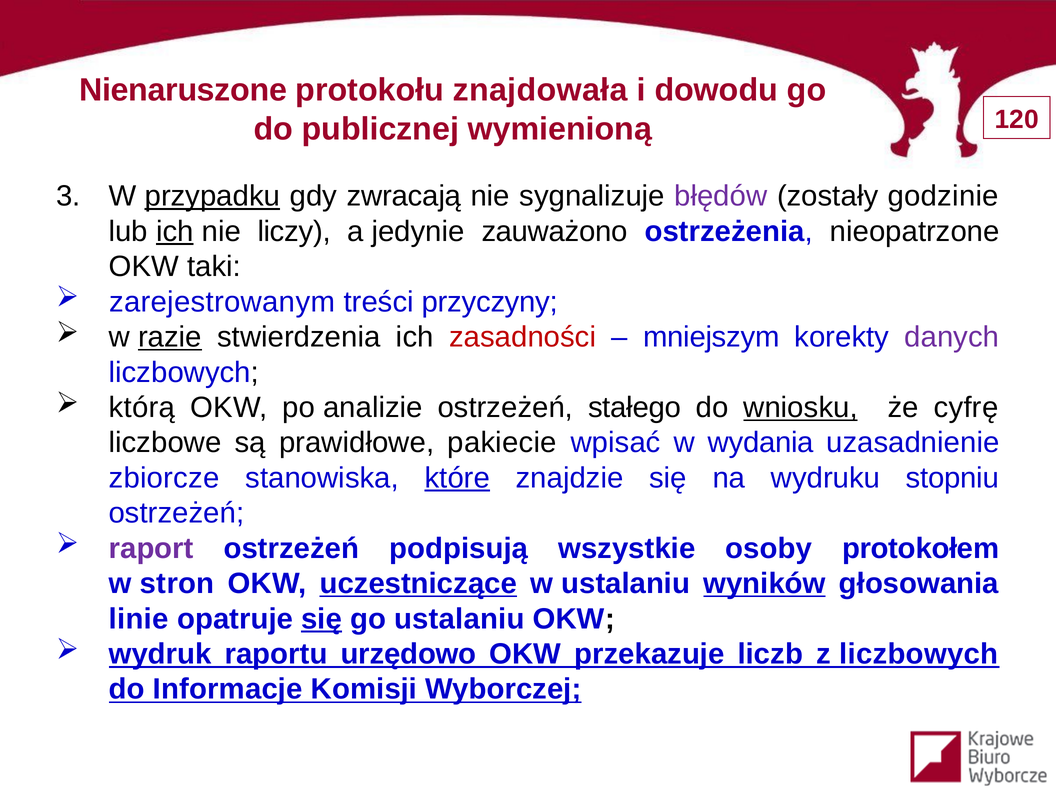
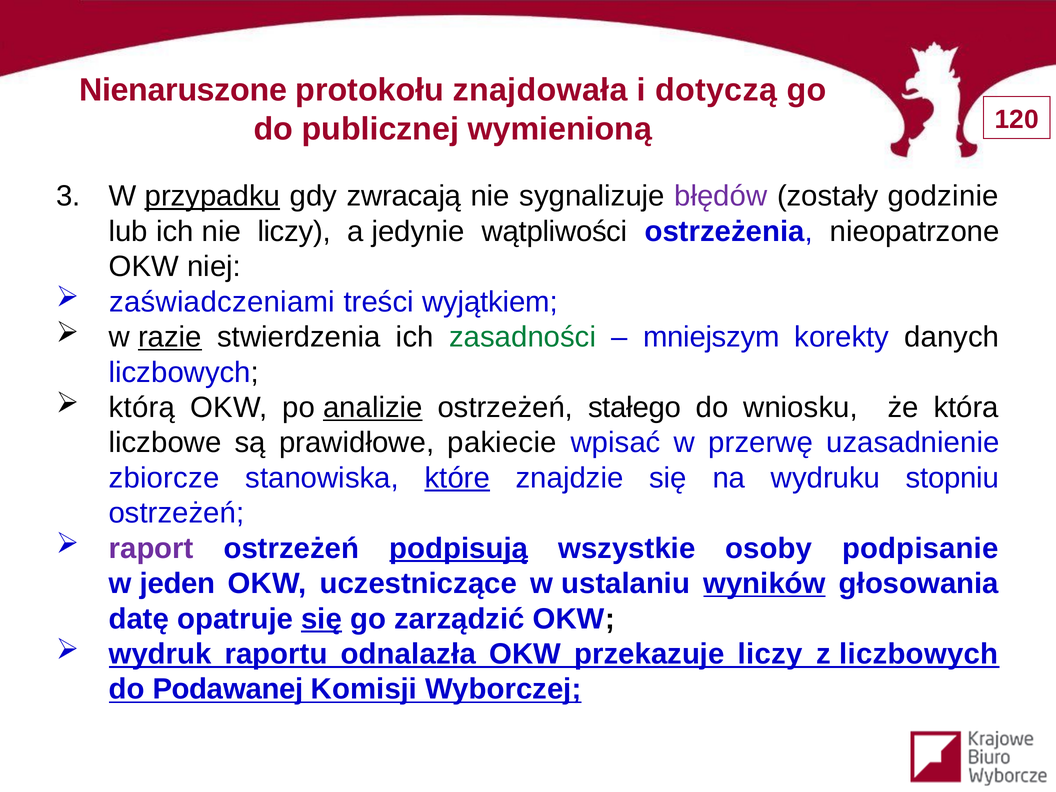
dowodu: dowodu -> dotyczą (716, 90)
ich underline: present -> none (175, 231)
zauważono: zauważono -> wątpliwości (555, 231)
taki: taki -> niej (214, 267)
zarejestrowanym: zarejestrowanym -> zaświadczeniami (222, 302)
przyczyny: przyczyny -> wyjątkiem (490, 302)
zasadności colour: red -> green (523, 337)
danych colour: purple -> black (952, 337)
analizie underline: none -> present (373, 408)
wniosku underline: present -> none (801, 408)
cyfrę: cyfrę -> która (966, 408)
wydania: wydania -> przerwę (761, 443)
podpisują underline: none -> present (459, 548)
protokołem: protokołem -> podpisanie (920, 548)
stron: stron -> jeden (177, 584)
uczestniczące underline: present -> none (418, 584)
linie: linie -> datę (139, 619)
go ustalaniu: ustalaniu -> zarządzić (459, 619)
urzędowo: urzędowo -> odnalazła (408, 654)
przekazuje liczb: liczb -> liczy (770, 654)
Informacje: Informacje -> Podawanej (228, 689)
